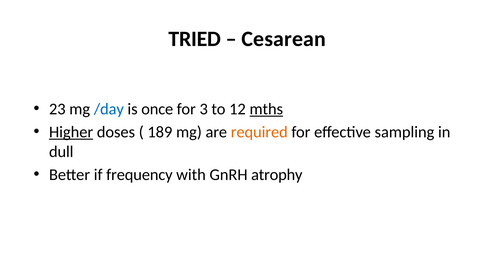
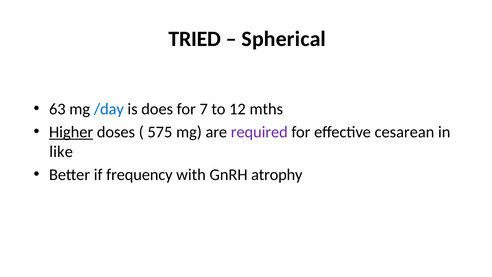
Cesarean: Cesarean -> Spherical (284, 39)
23: 23 -> 63 (57, 109)
once: once -> does (157, 109)
3: 3 -> 7 (204, 109)
mths underline: present -> none (266, 109)
189: 189 -> 575 (160, 132)
required colour: orange -> purple (259, 132)
sampling: sampling -> cesarean (404, 132)
dull: dull -> like (61, 152)
